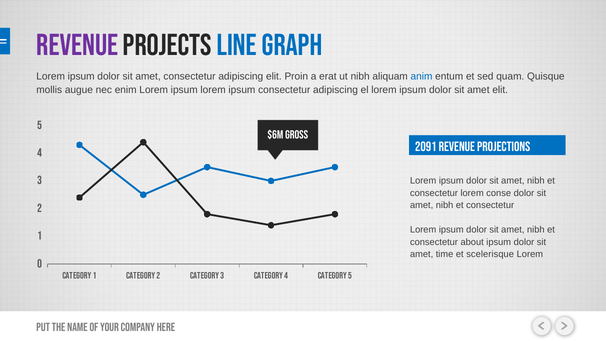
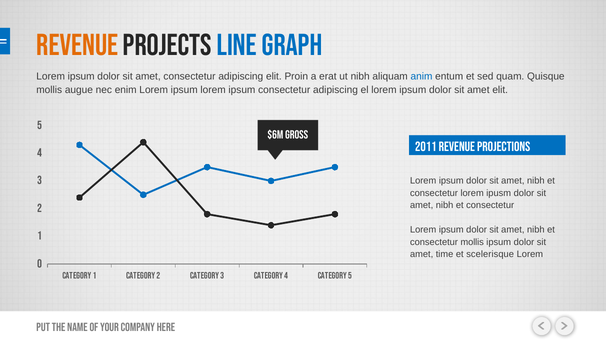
REVENUE colour: purple -> orange (77, 45)
2091: 2091 -> 2011 (426, 147)
conse: conse -> ipusm (499, 193)
consectetur about: about -> mollis (472, 242)
